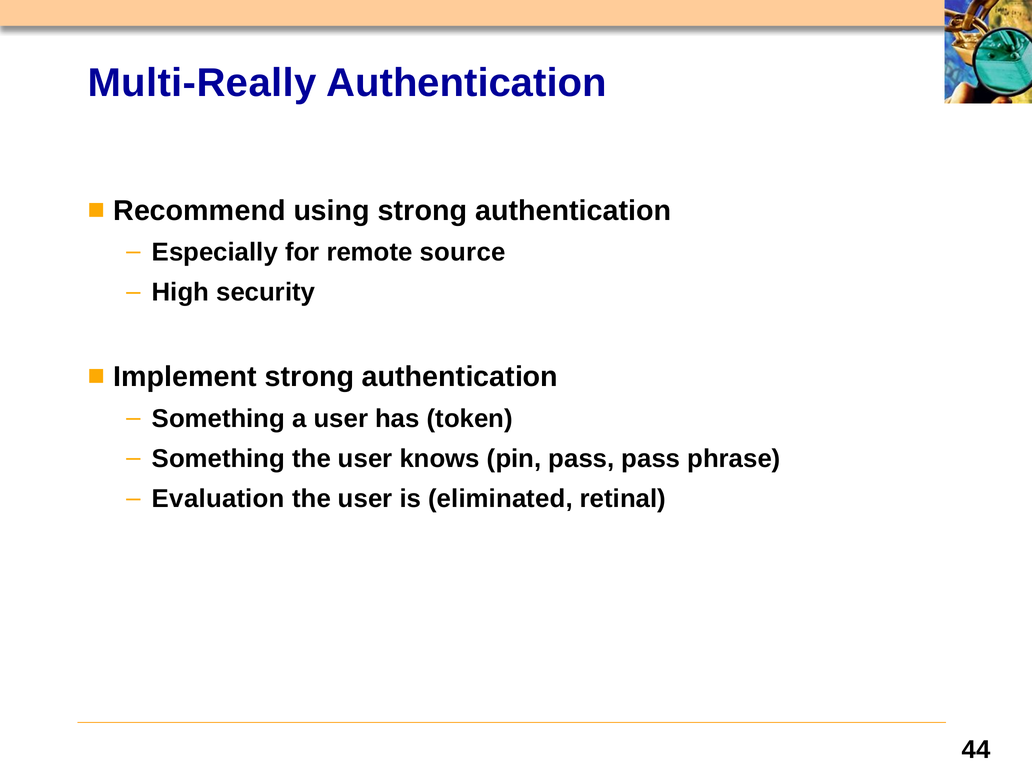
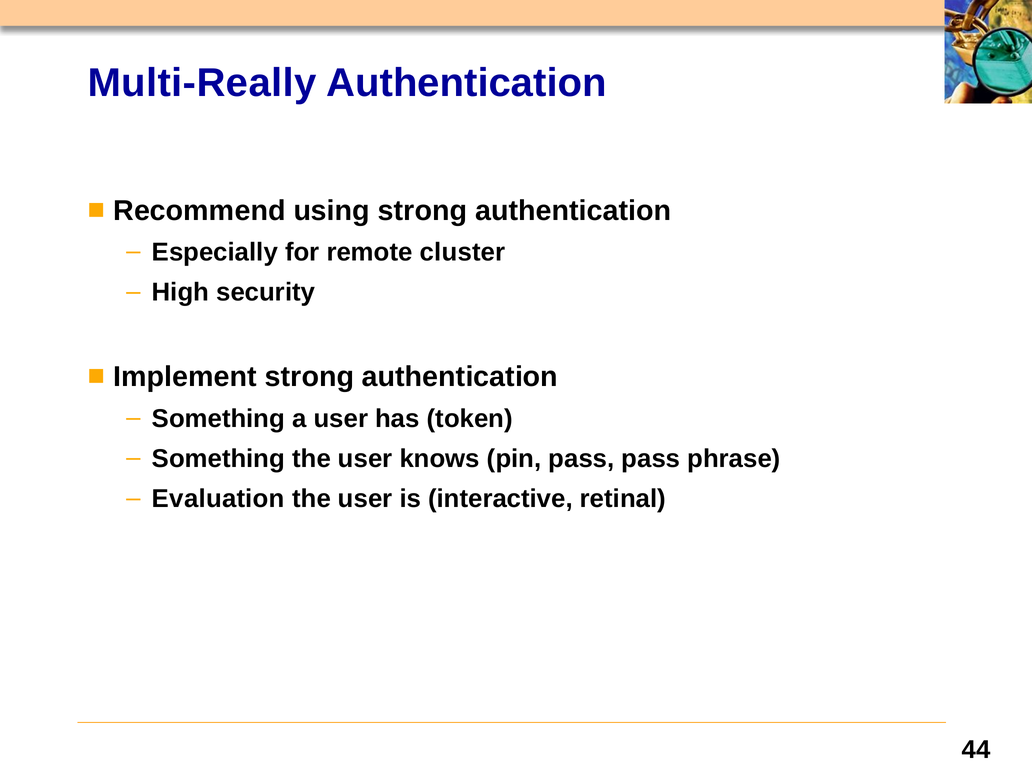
source: source -> cluster (463, 252)
eliminated: eliminated -> interactive (500, 499)
